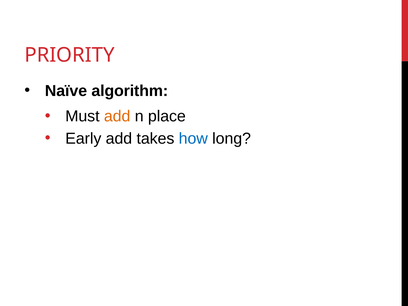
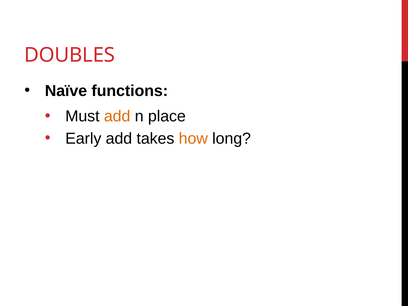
PRIORITY: PRIORITY -> DOUBLES (70, 55)
algorithm: algorithm -> functions (130, 91)
how colour: blue -> orange (193, 139)
